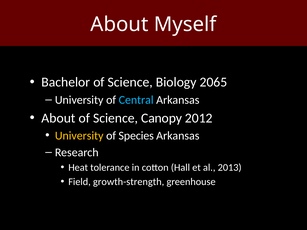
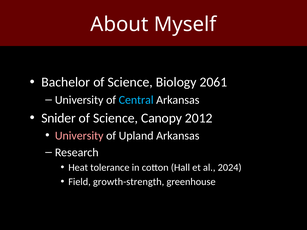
2065: 2065 -> 2061 (213, 82)
About: About -> Snider (59, 118)
University colour: yellow -> pink (79, 136)
Species: Species -> Upland (136, 136)
2013: 2013 -> 2024 (230, 168)
